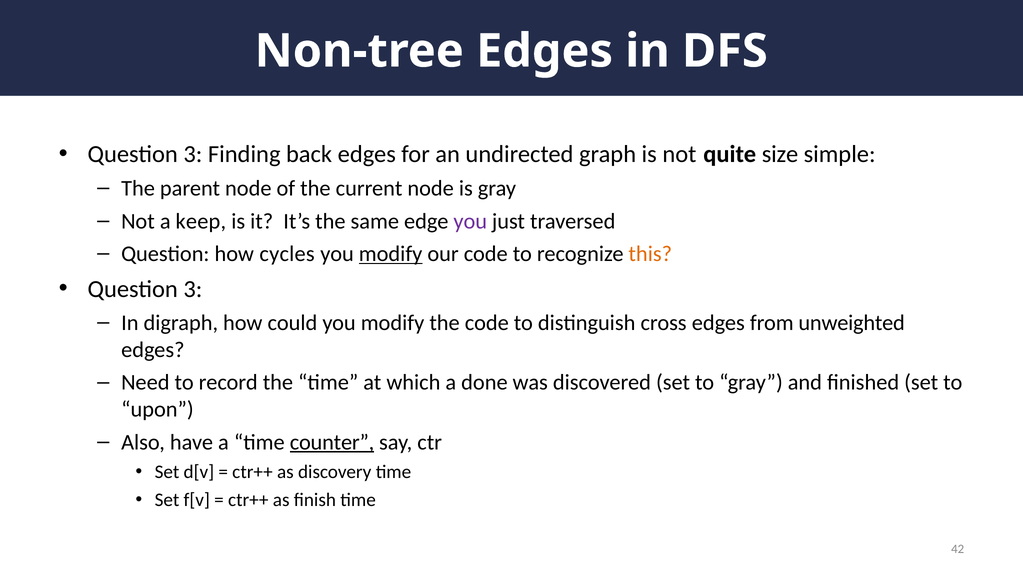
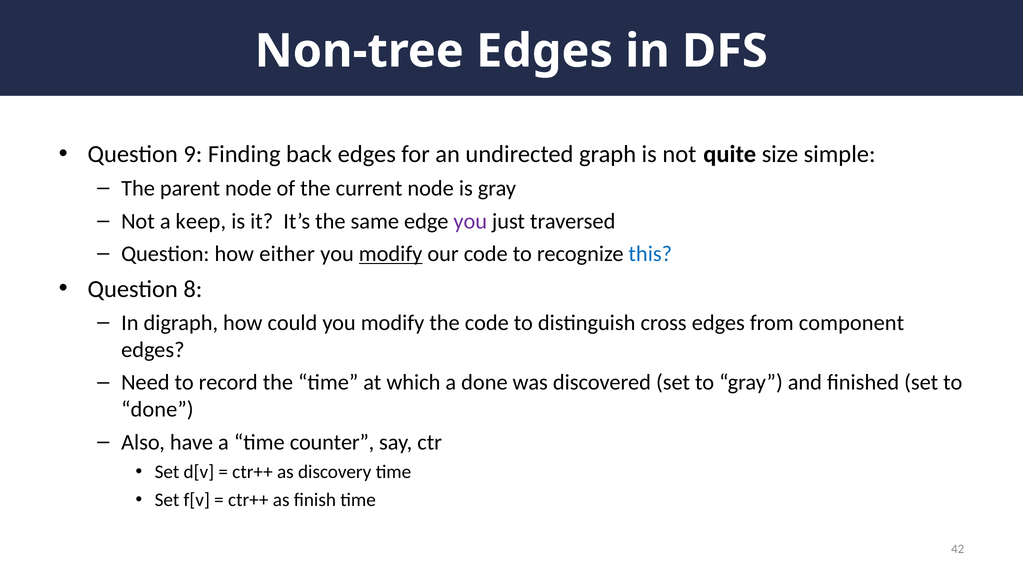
3: 3 -> 9 (193, 155)
cycles: cycles -> either (287, 254)
this colour: orange -> blue (650, 254)
3: 3 -> 8 (193, 289)
unweighted: unweighted -> component (851, 323)
upon: upon -> done (157, 410)
counter underline: present -> none (332, 443)
